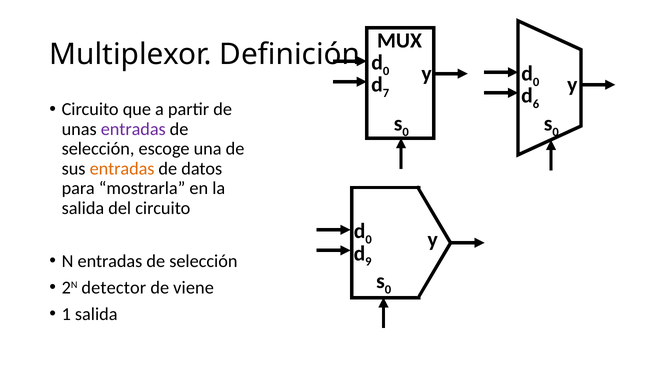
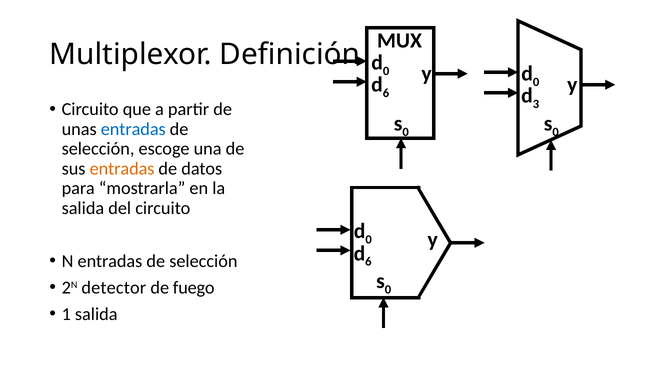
7: 7 -> 6 (386, 93)
6: 6 -> 3 (536, 104)
entradas colour: purple -> blue (133, 129)
9: 9 -> 6 (368, 262)
viene: viene -> fuego (194, 288)
